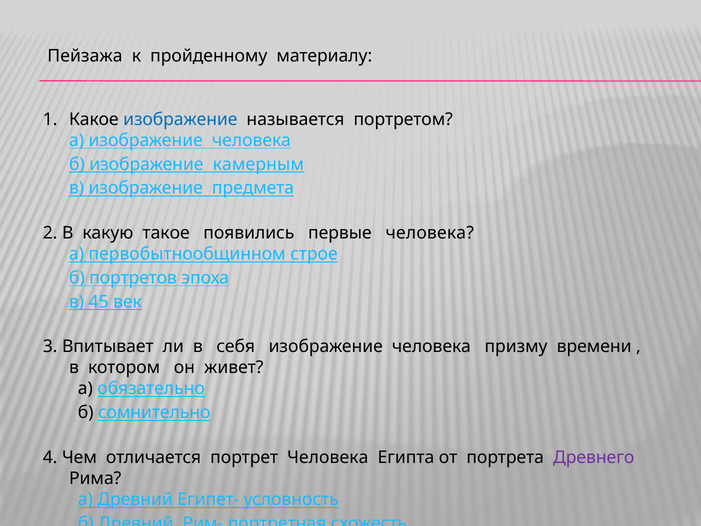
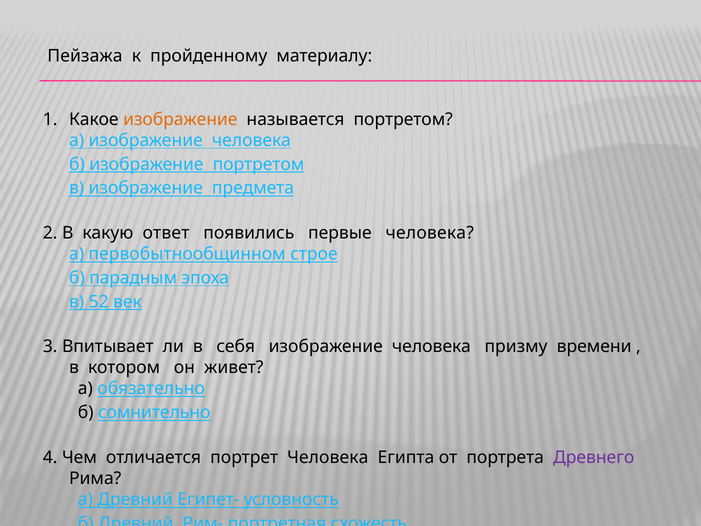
изображение colour: blue -> orange (180, 119)
изображение камерным: камерным -> портретом (258, 164)
такое: такое -> ответ (166, 233)
портретов: портретов -> парадным (133, 278)
45: 45 -> 52 (99, 302)
